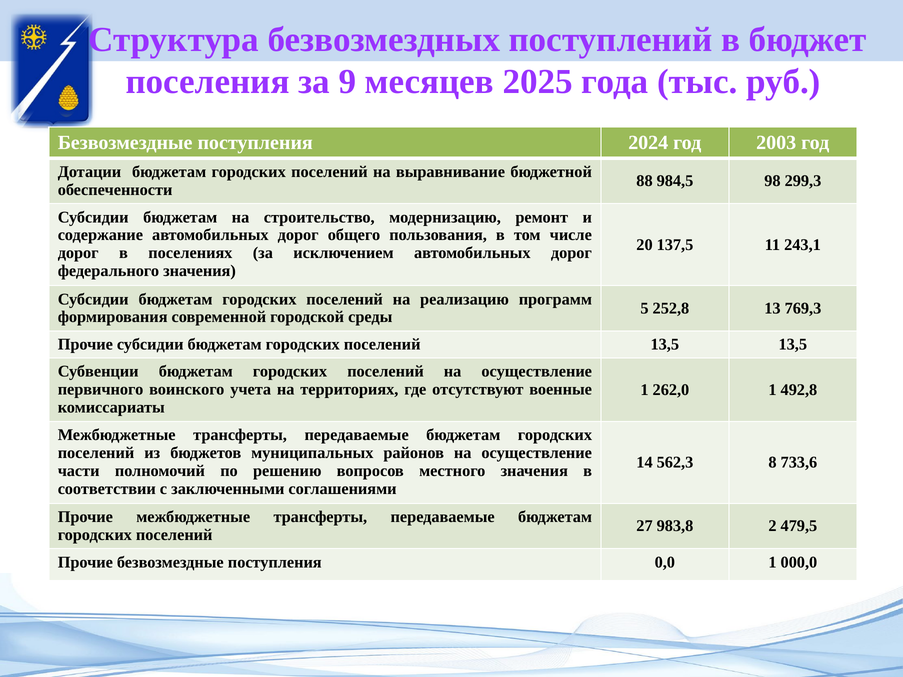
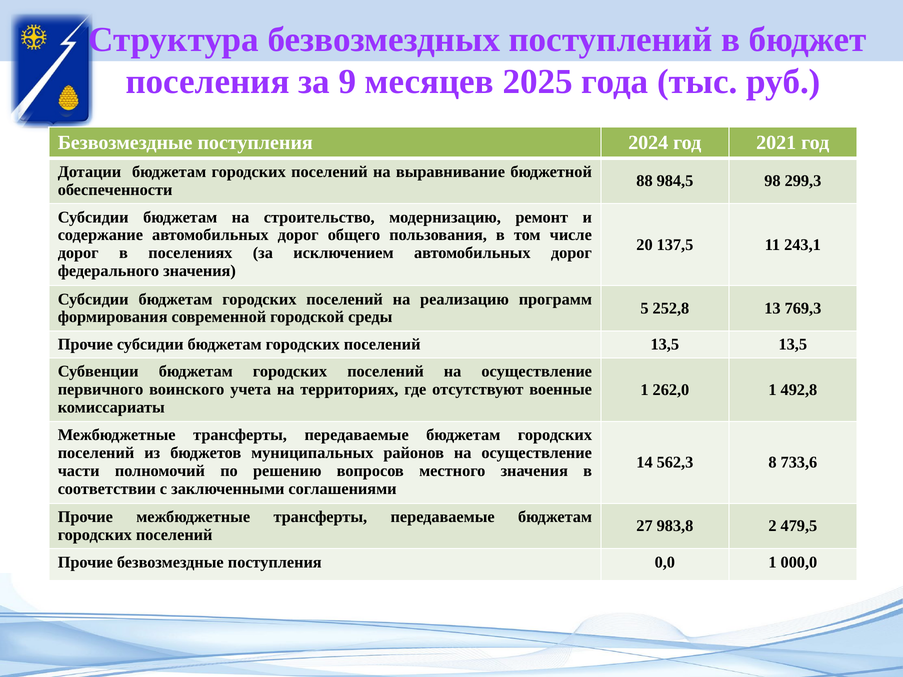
2003: 2003 -> 2021 (776, 143)
